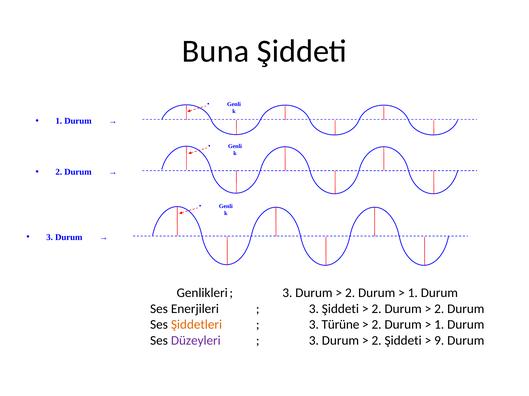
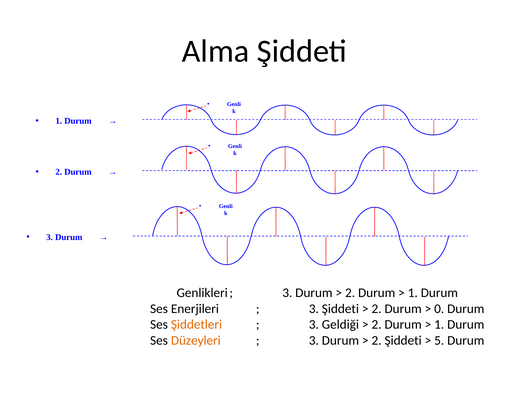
Buna: Buna -> Alma (216, 51)
2: 2 -> 0 (439, 309)
Türüne: Türüne -> Geldiği (340, 325)
Düzeyleri colour: purple -> orange (196, 341)
9: 9 -> 5 (439, 341)
